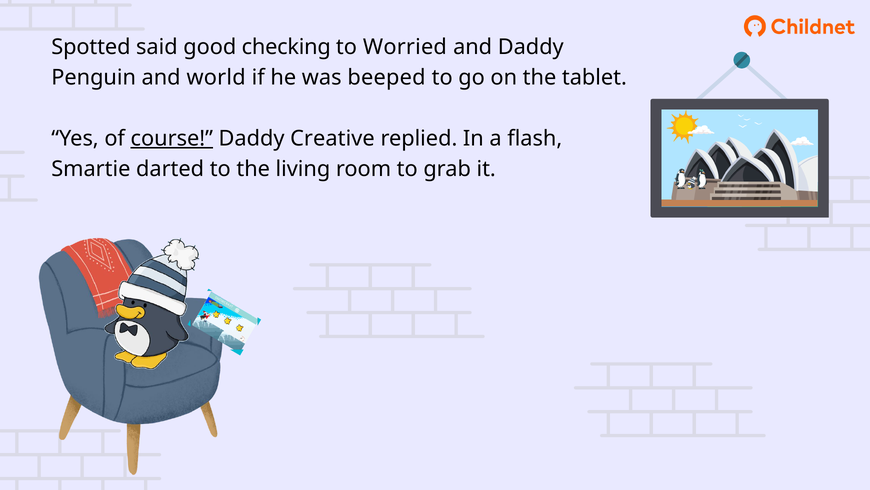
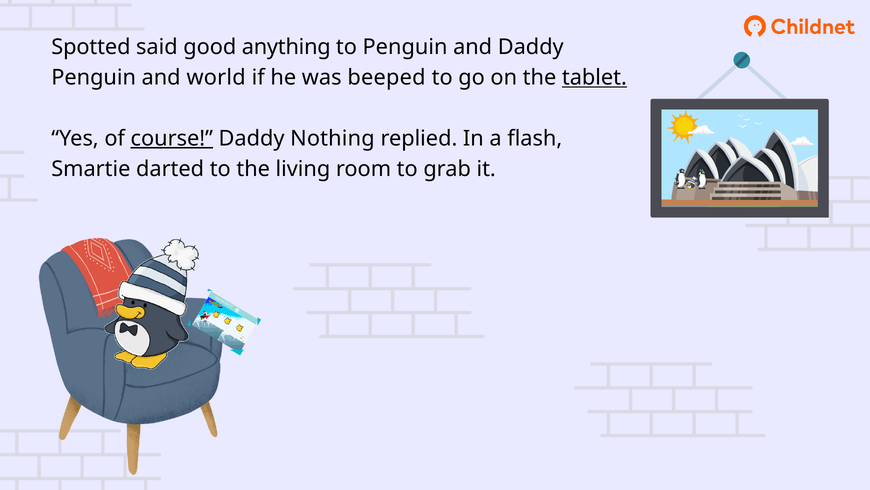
checking: checking -> anything (286, 47)
to Worried: Worried -> Penguin (405, 47)
tablet underline: none -> present (594, 77)
Creative: Creative -> Nothing (332, 138)
